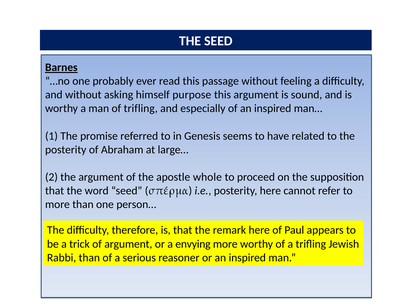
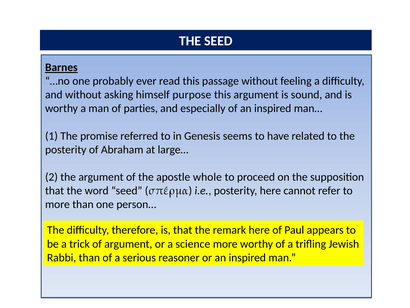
of trifling: trifling -> parties (141, 108)
envying: envying -> science (193, 244)
